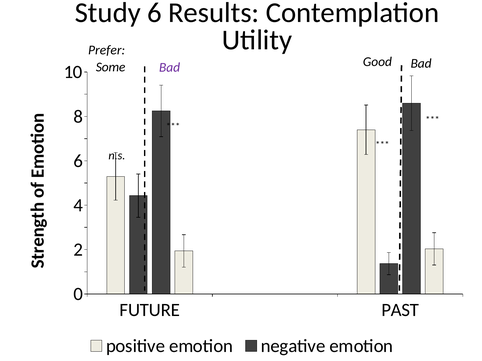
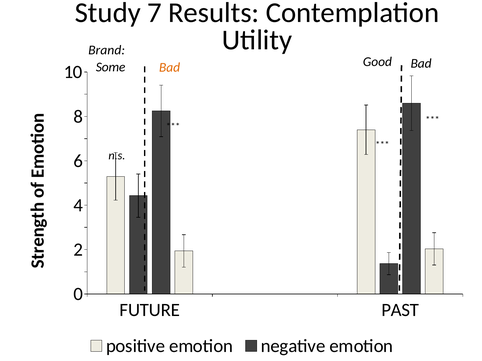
Study 6: 6 -> 7 (155, 13)
Prefer: Prefer -> Brand (107, 50)
Bad colour: purple -> orange (170, 67)
